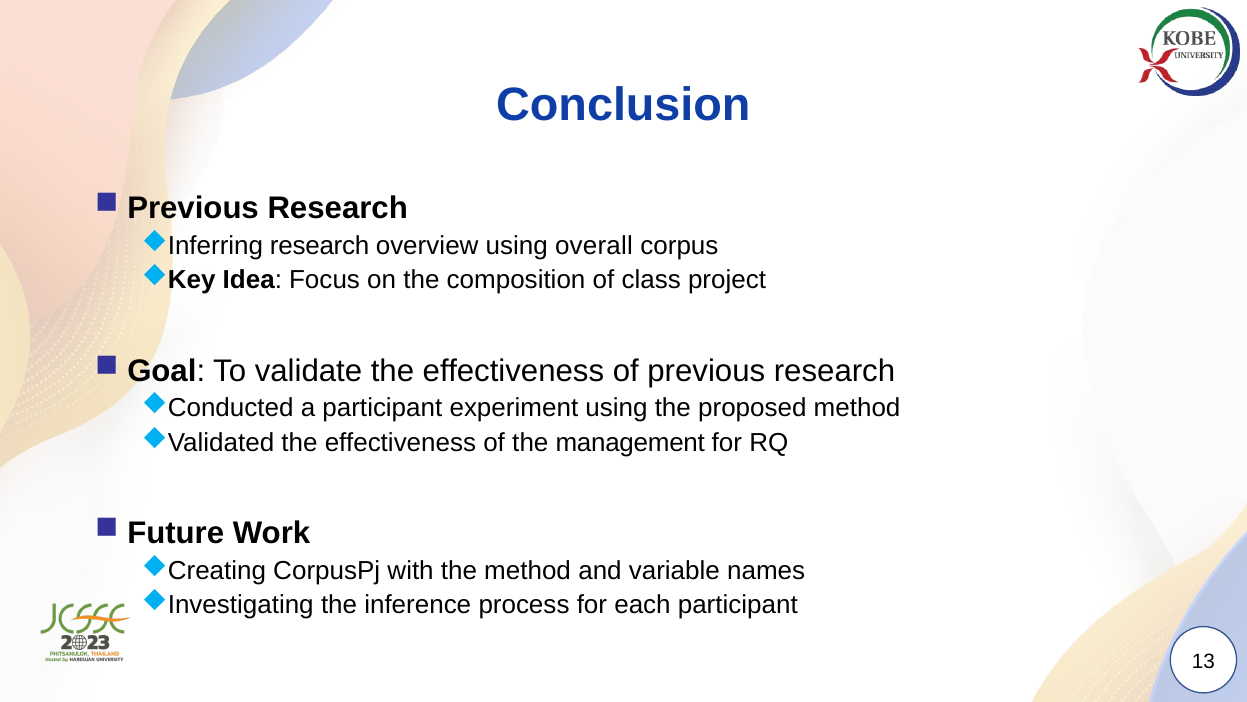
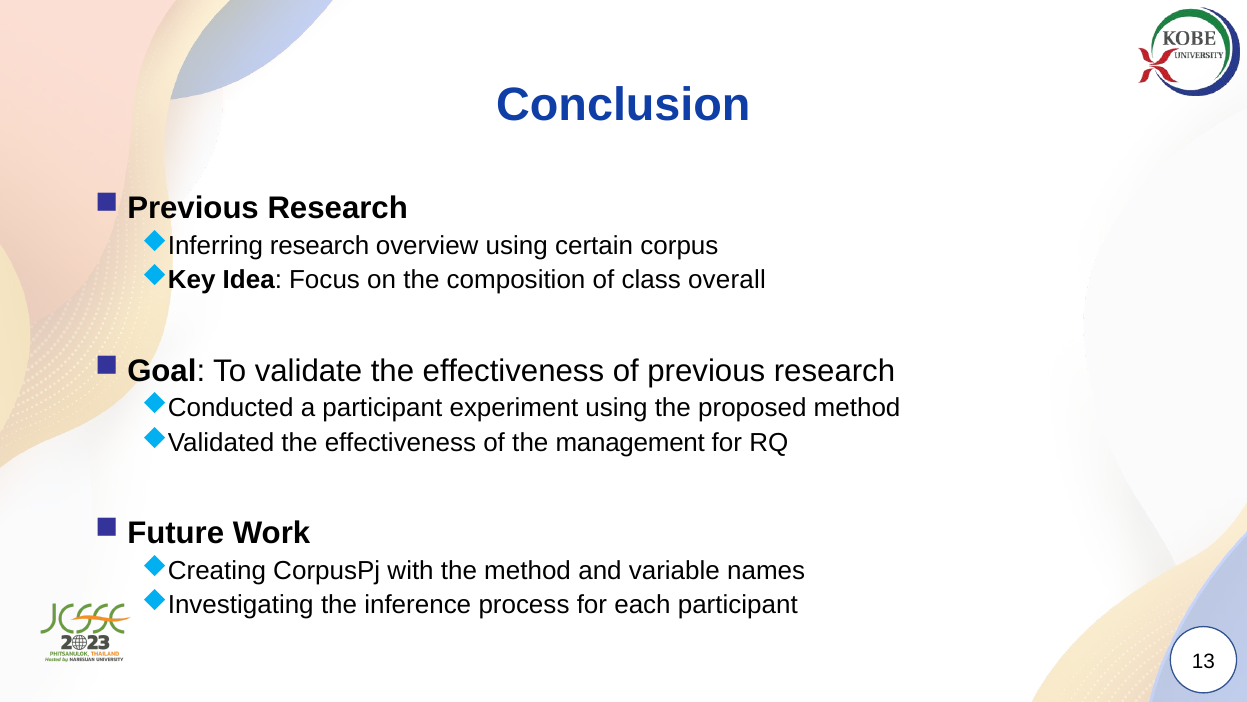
overall: overall -> certain (594, 245)
project: project -> overall (727, 280)
